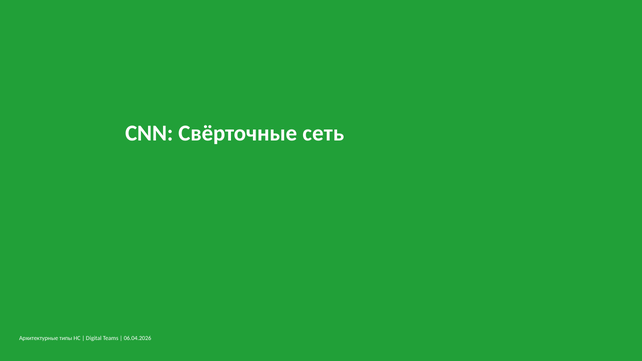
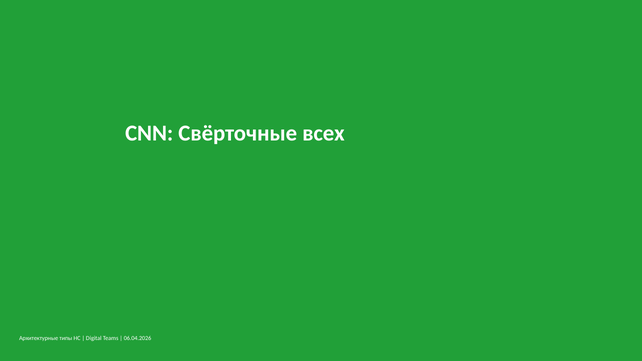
сеть: сеть -> всех (323, 133)
